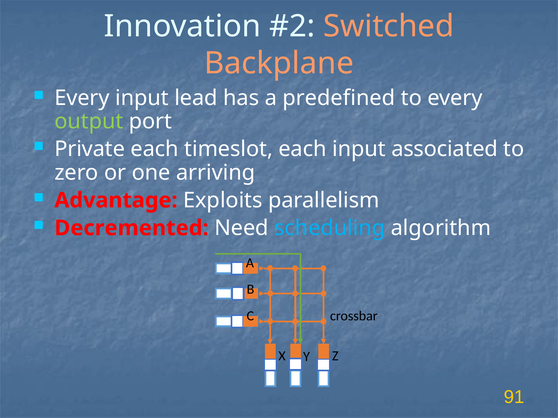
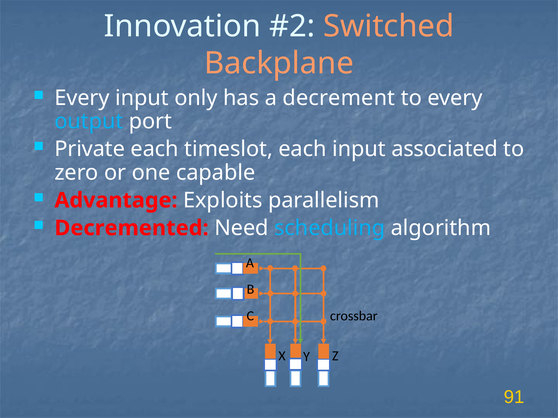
lead: lead -> only (196, 98)
predefined: predefined -> decrement (339, 98)
output colour: light green -> light blue (89, 122)
arriving: arriving -> capable (216, 173)
